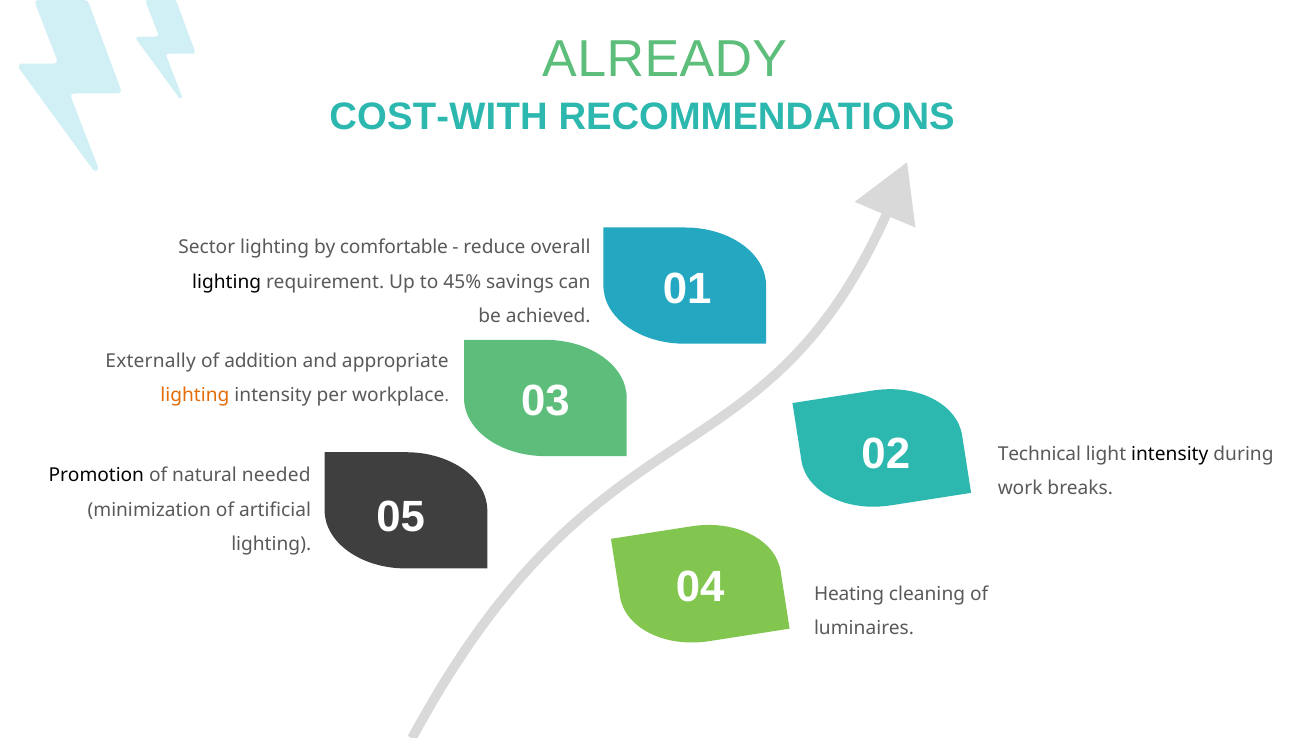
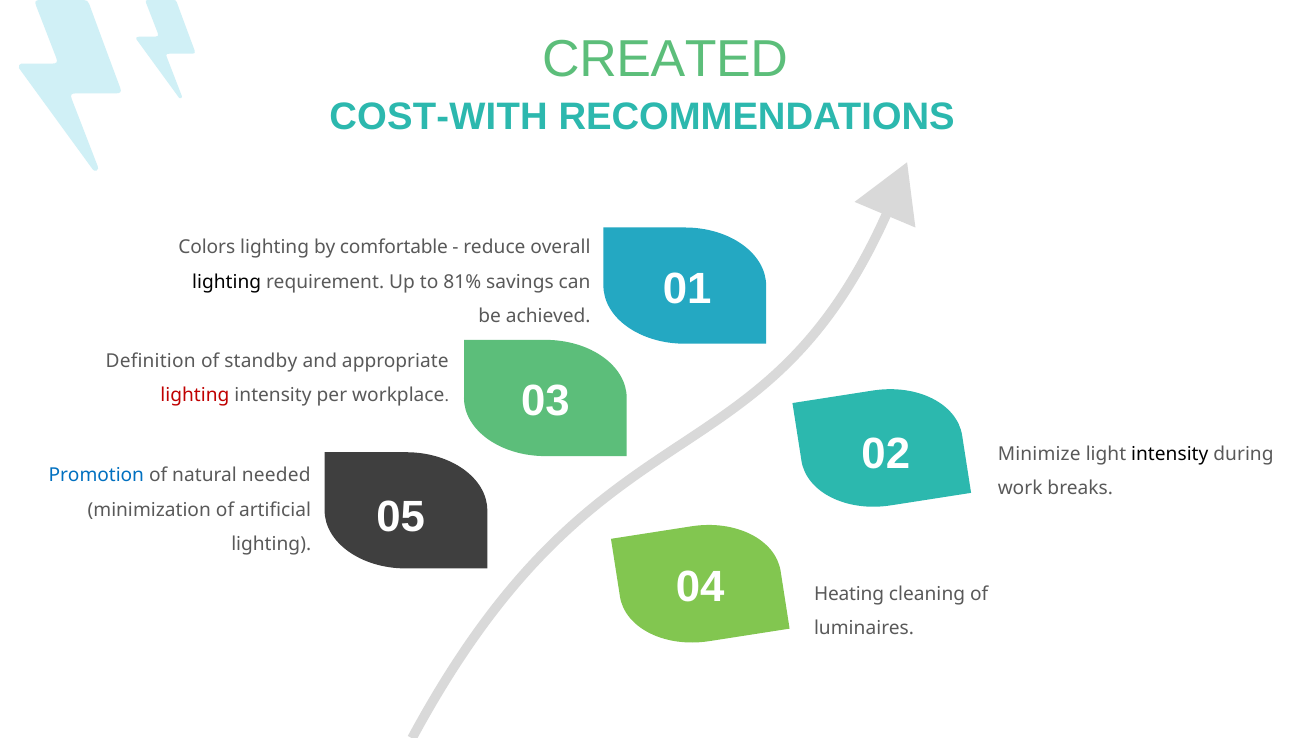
ALREADY: ALREADY -> CREATED (665, 60)
Sector: Sector -> Colors (207, 248)
45%: 45% -> 81% (462, 282)
Externally: Externally -> Definition (151, 361)
addition: addition -> standby (261, 361)
lighting colour: orange -> red (195, 396)
Technical: Technical -> Minimize (1039, 454)
Promotion colour: black -> blue (96, 475)
